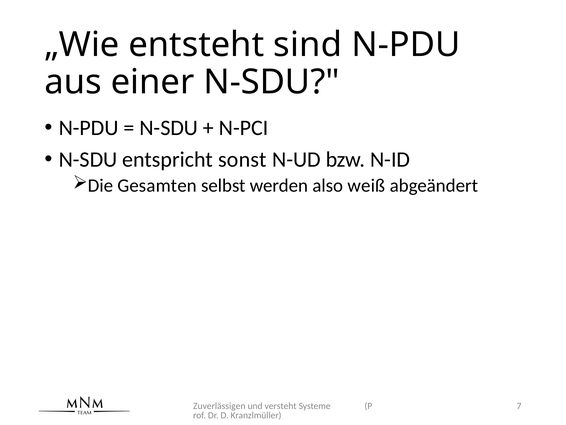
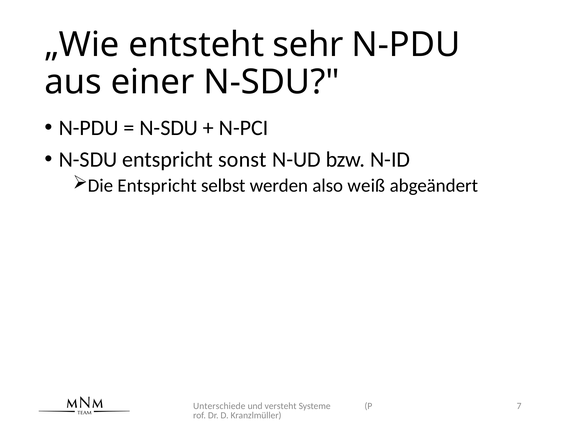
sind: sind -> sehr (308, 45)
Die Gesamten: Gesamten -> Entspricht (157, 185)
Zuverlässigen: Zuverlässigen -> Unterschiede (219, 405)
